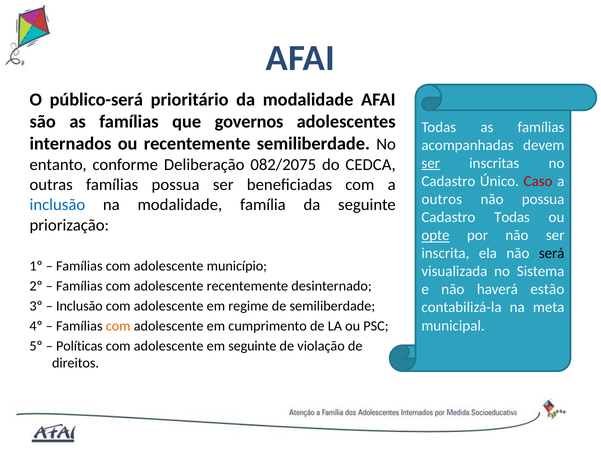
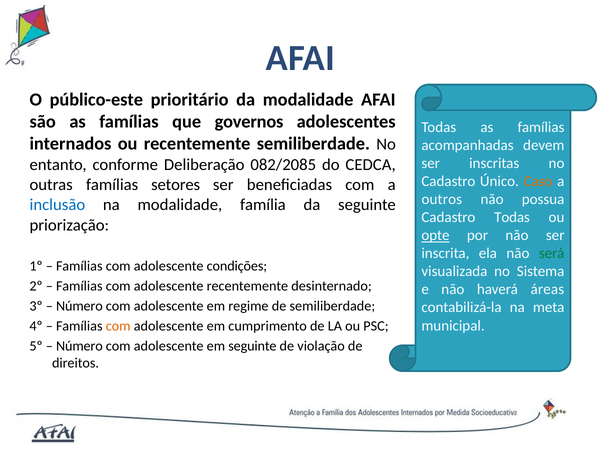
público-será: público-será -> público-este (96, 100)
ser underline: present -> none (431, 163)
082/2075: 082/2075 -> 082/2085 (283, 165)
Caso colour: red -> orange (538, 181)
famílias possua: possua -> setores (176, 185)
será colour: black -> green (552, 253)
município: município -> condições (237, 266)
estão: estão -> áreas (547, 289)
Inclusão: Inclusão -> Número (79, 306)
Políticas: Políticas -> Número (79, 346)
